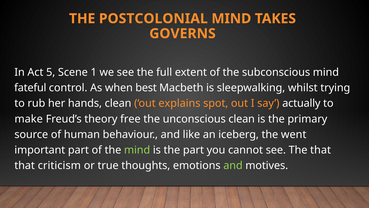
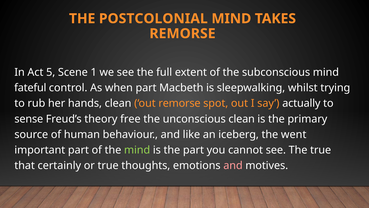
GOVERNS: GOVERNS -> REMORSE (182, 34)
when best: best -> part (146, 88)
out explains: explains -> remorse (180, 103)
make: make -> sense (29, 119)
The that: that -> true (321, 150)
criticism: criticism -> certainly (59, 165)
and colour: light green -> pink (233, 165)
